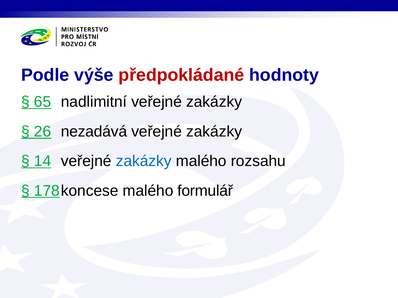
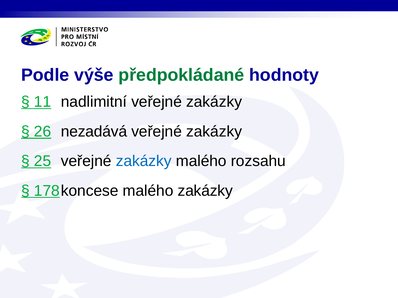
předpokládané colour: red -> green (181, 75)
65: 65 -> 11 (43, 102)
14: 14 -> 25 (43, 161)
malého formulář: formulář -> zakázky (205, 191)
